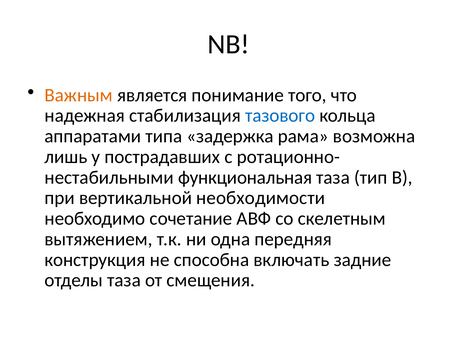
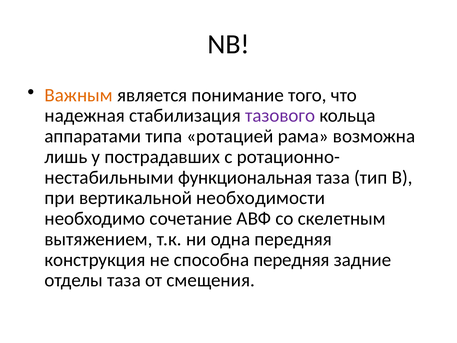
тазового colour: blue -> purple (280, 116)
задержка: задержка -> ротацией (230, 136)
способна включать: включать -> передняя (292, 260)
